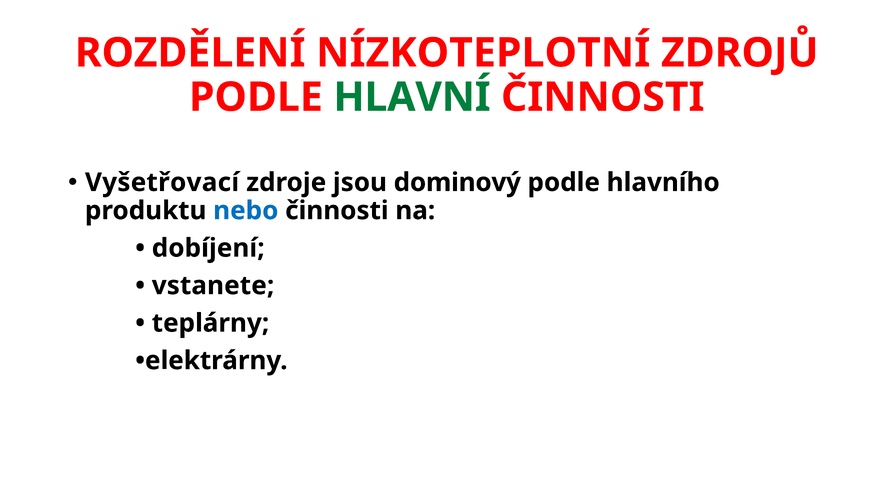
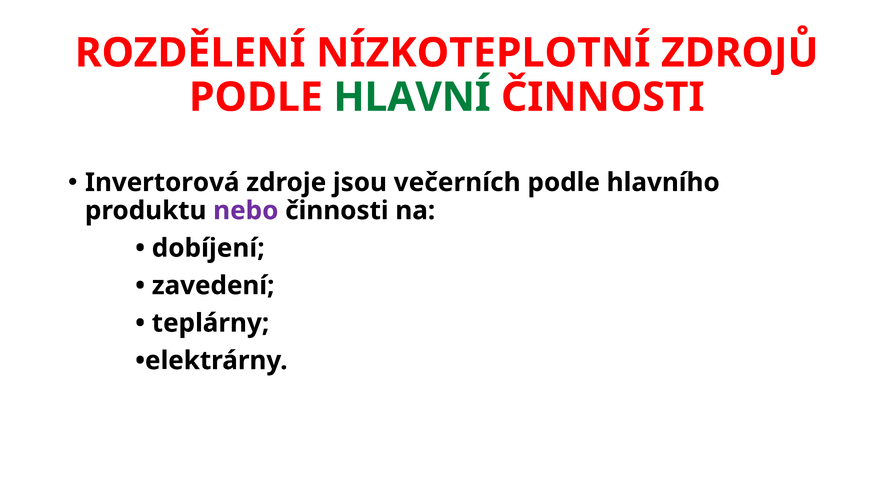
Vyšetřovací: Vyšetřovací -> Invertorová (162, 182)
dominový: dominový -> večerních (457, 182)
nebo colour: blue -> purple (246, 211)
vstanete: vstanete -> zavedení (213, 286)
